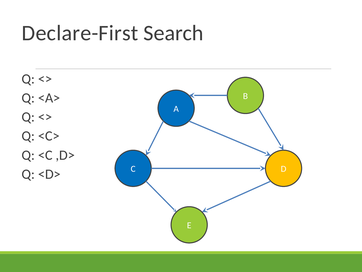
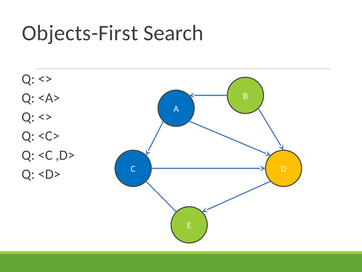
Declare-First: Declare-First -> Objects-First (80, 33)
